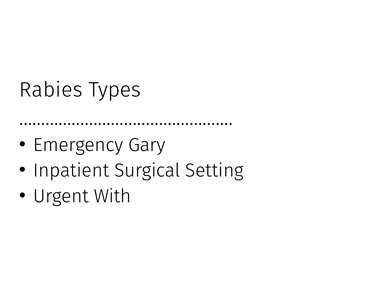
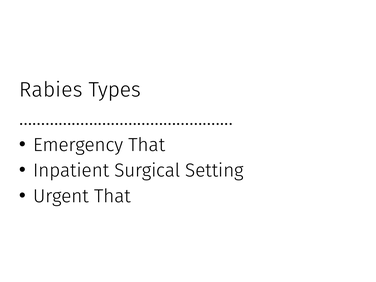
Emergency Gary: Gary -> That (147, 145)
Urgent With: With -> That (112, 196)
